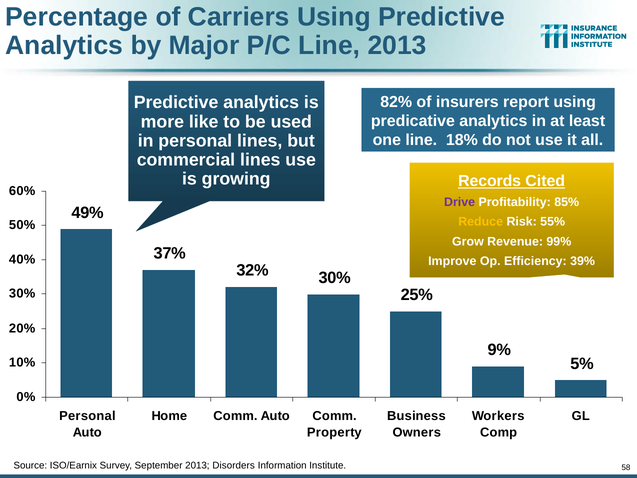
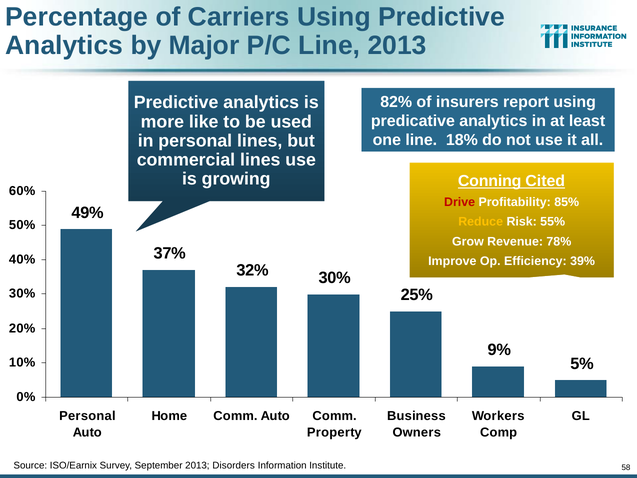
Records: Records -> Conning (490, 181)
Drive colour: purple -> red (460, 202)
99%: 99% -> 78% (559, 241)
